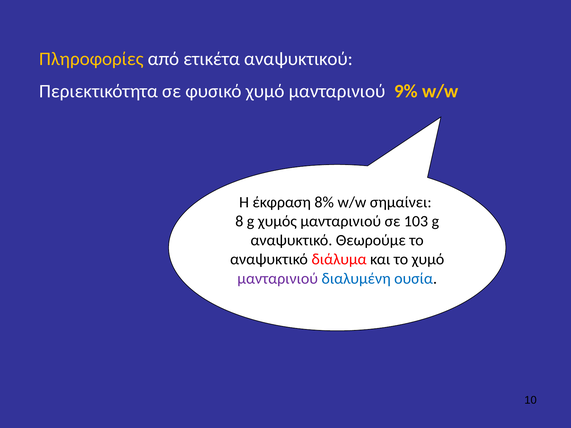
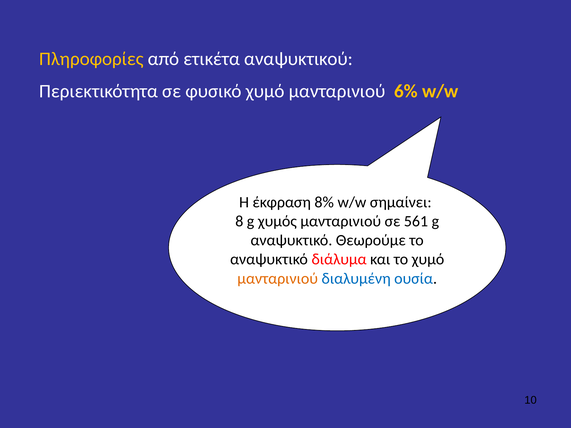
9%: 9% -> 6% (406, 91)
103: 103 -> 561 (416, 221)
μανταρινιού colour: purple -> orange (278, 279)
